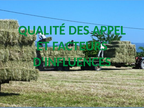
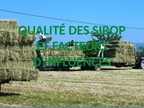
APPEL: APPEL -> SIROP (109, 30)
